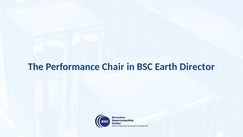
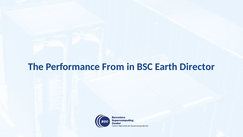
Chair: Chair -> From (113, 67)
